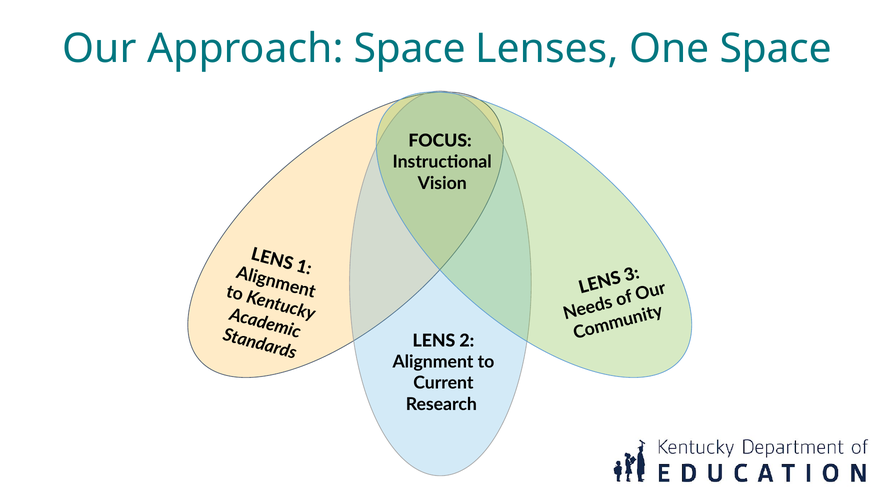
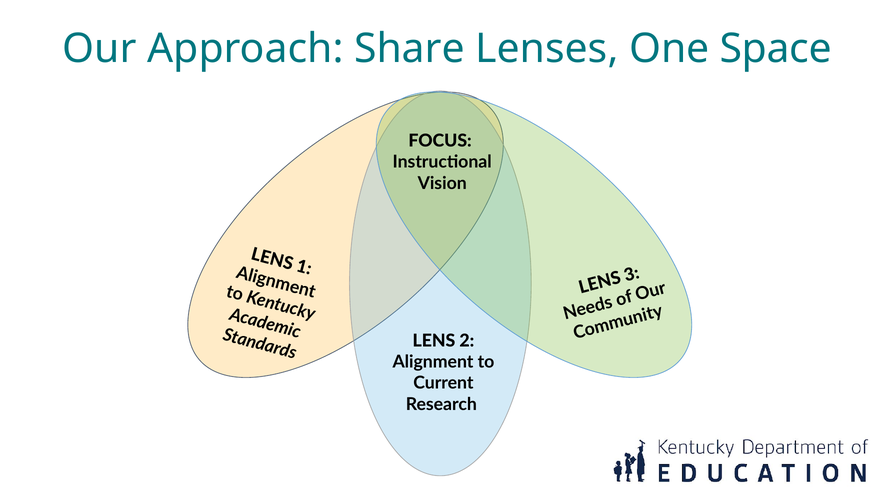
Approach Space: Space -> Share (410, 49)
